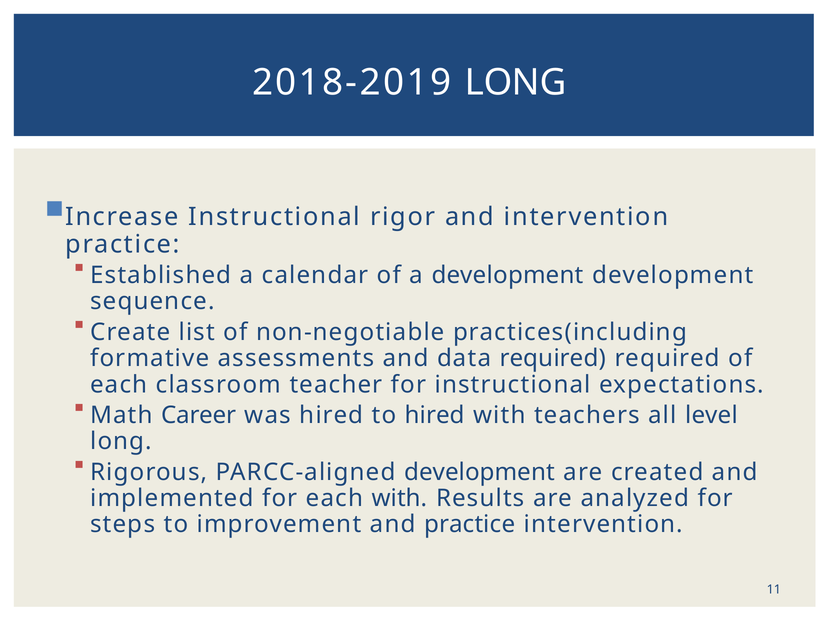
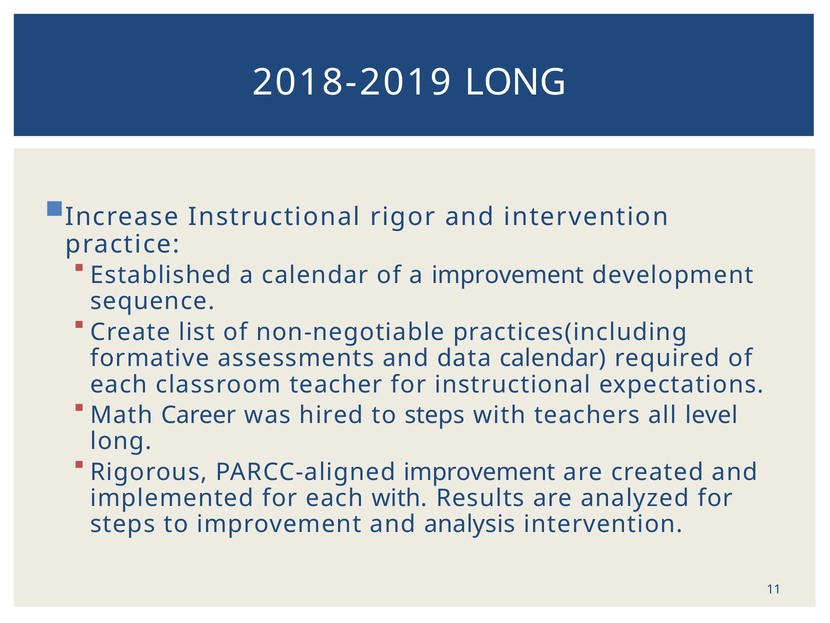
a development: development -> improvement (508, 275)
data required: required -> calendar (553, 358)
to hired: hired -> steps (435, 415)
PARCC-aligned development: development -> improvement (480, 472)
and practice: practice -> analysis (470, 524)
